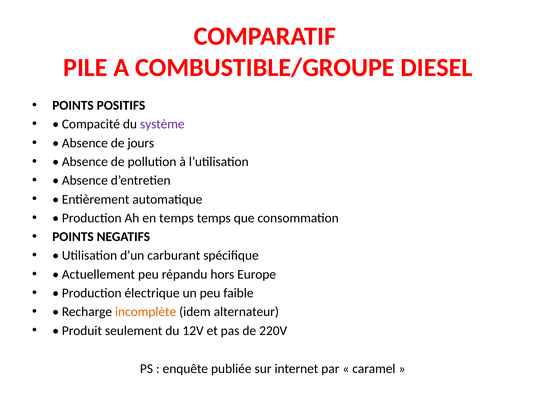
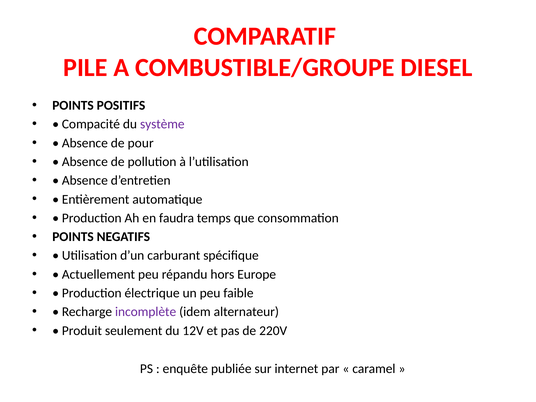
jours: jours -> pour (141, 143)
en temps: temps -> faudra (177, 218)
incomplète colour: orange -> purple (146, 312)
